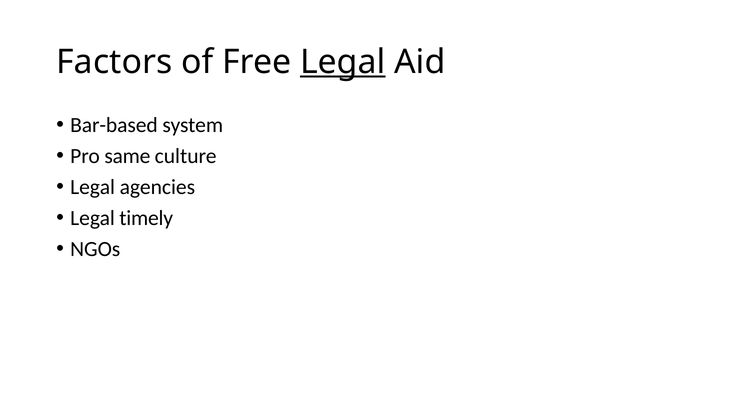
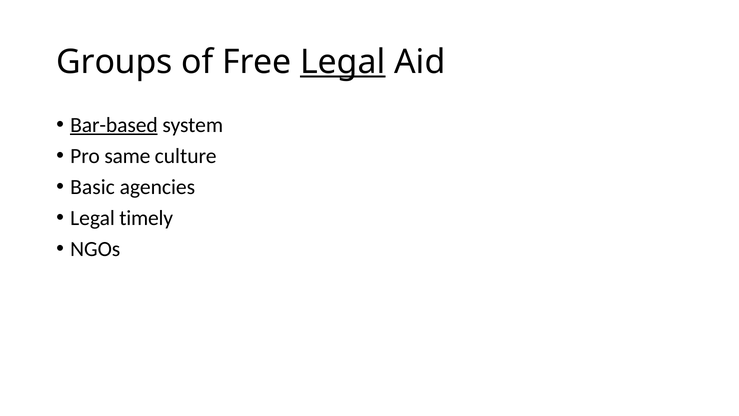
Factors: Factors -> Groups (114, 62)
Bar-based underline: none -> present (114, 125)
Legal: Legal -> Basic (93, 187)
